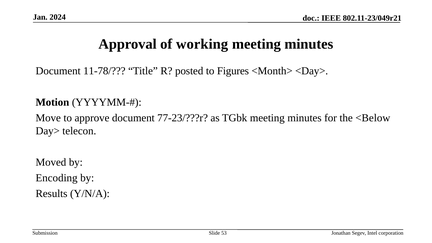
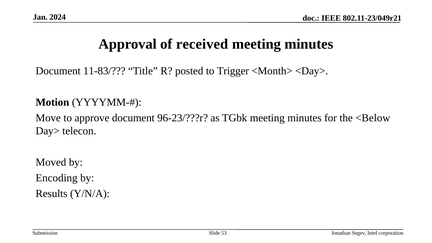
working: working -> received (202, 44)
11-78/: 11-78/ -> 11-83/ (104, 71)
Figures: Figures -> Trigger (233, 71)
77-23/???r: 77-23/???r -> 96-23/???r (183, 118)
